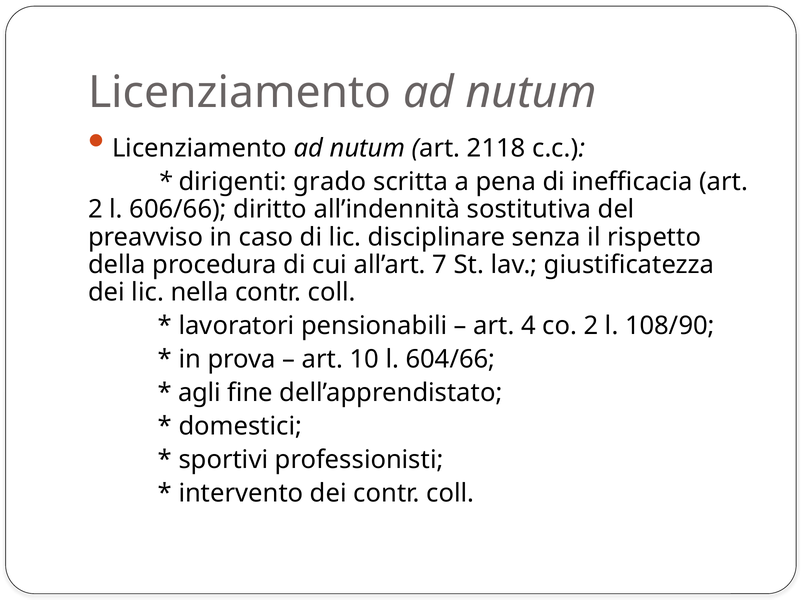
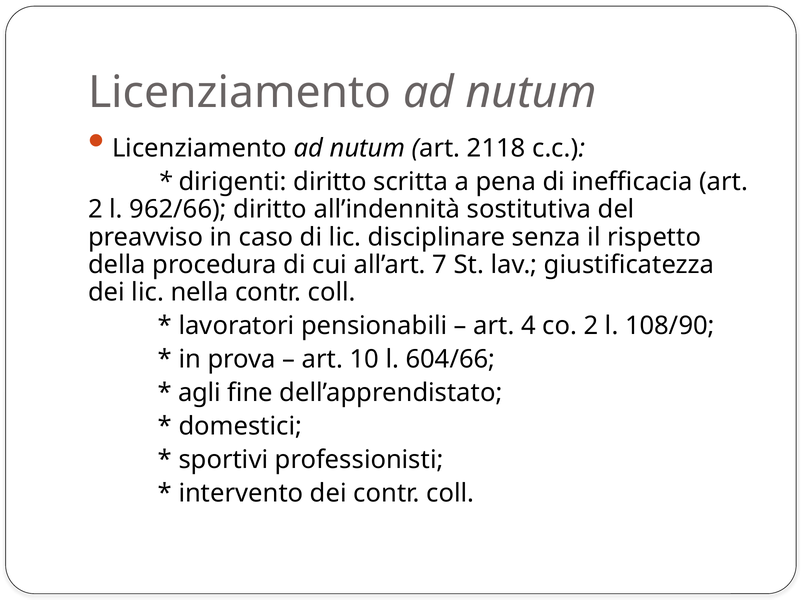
dirigenti grado: grado -> diritto (330, 182)
606/66: 606/66 -> 962/66 (178, 209)
